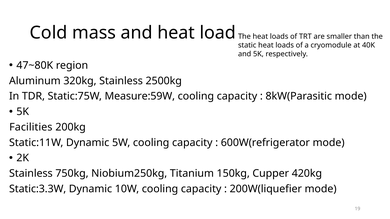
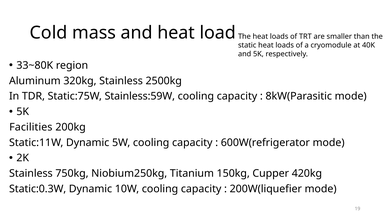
47~80K: 47~80K -> 33~80K (35, 65)
Measure:59W: Measure:59W -> Stainless:59W (140, 96)
Static:3.3W: Static:3.3W -> Static:0.3W (38, 189)
